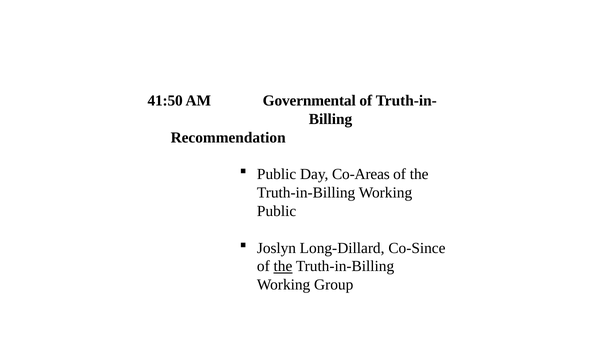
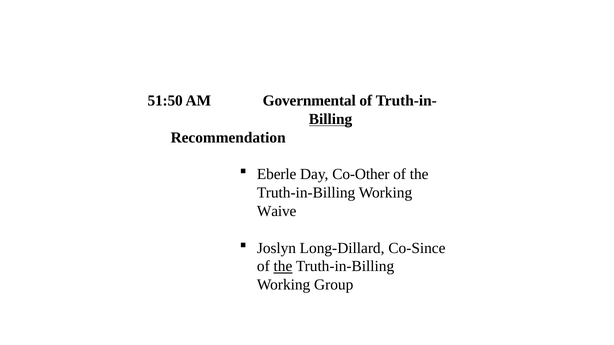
41:50: 41:50 -> 51:50 (165, 101)
Billing underline: none -> present (331, 119)
Public: Public -> Eberle (277, 175)
Co-Areas: Co-Areas -> Co-Other (361, 175)
Public: Public -> Waive (277, 211)
